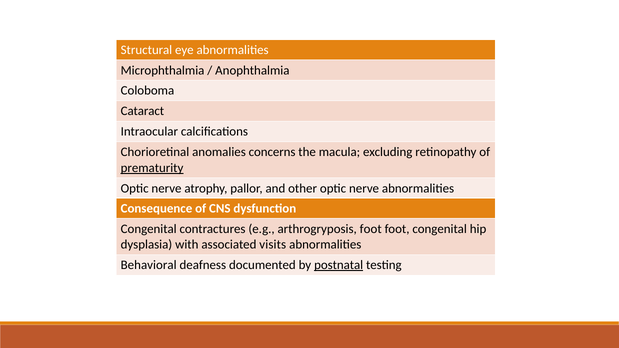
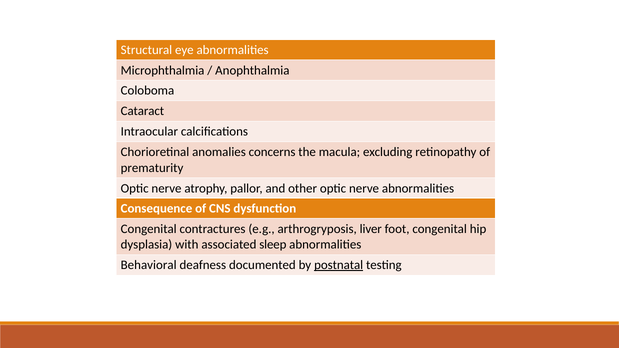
prematurity underline: present -> none (152, 168)
arthrogryposis foot: foot -> liver (371, 229)
visits: visits -> sleep (273, 245)
